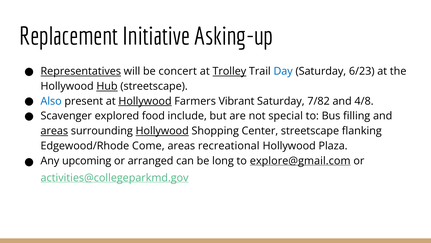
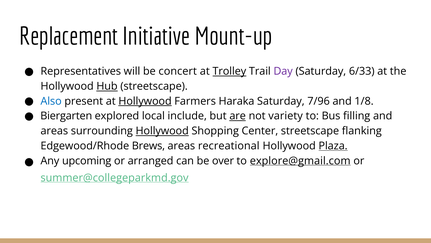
Asking-up: Asking-up -> Mount-up (234, 36)
Representatives underline: present -> none (81, 71)
Day colour: blue -> purple (283, 71)
6/23: 6/23 -> 6/33 (362, 71)
Vibrant: Vibrant -> Haraka (237, 101)
7/82: 7/82 -> 7/96 (319, 101)
4/8: 4/8 -> 1/8 (364, 101)
Scavenger: Scavenger -> Biergarten (66, 116)
food: food -> local (153, 116)
are underline: none -> present (238, 116)
special: special -> variety (286, 116)
areas underline: present -> none (54, 131)
Come: Come -> Brews (148, 146)
Plaza underline: none -> present (333, 146)
long: long -> over (223, 161)
activities@collegeparkmd.gov: activities@collegeparkmd.gov -> summer@collegeparkmd.gov (115, 177)
